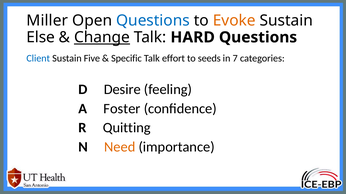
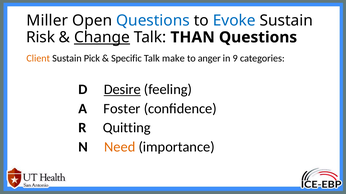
Evoke colour: orange -> blue (234, 21)
Else: Else -> Risk (41, 37)
HARD: HARD -> THAN (193, 37)
Client colour: blue -> orange (38, 58)
Five: Five -> Pick (92, 58)
effort: effort -> make (173, 58)
seeds: seeds -> anger (209, 58)
7: 7 -> 9 (235, 58)
Desire underline: none -> present (122, 90)
